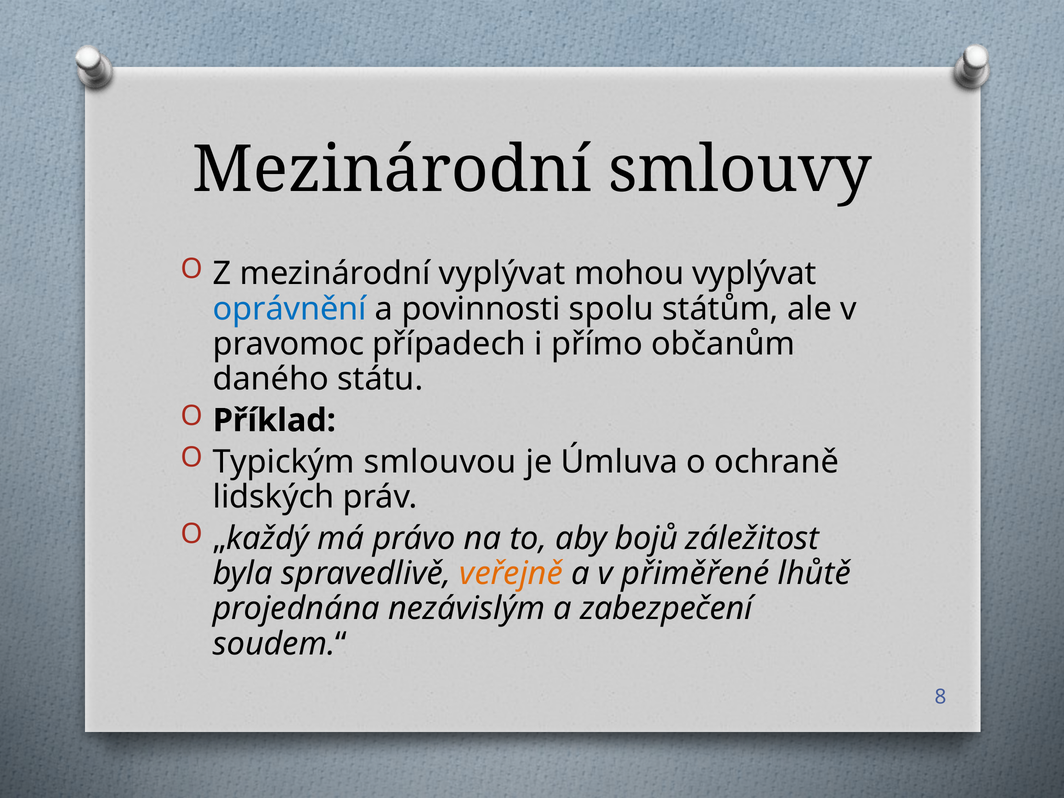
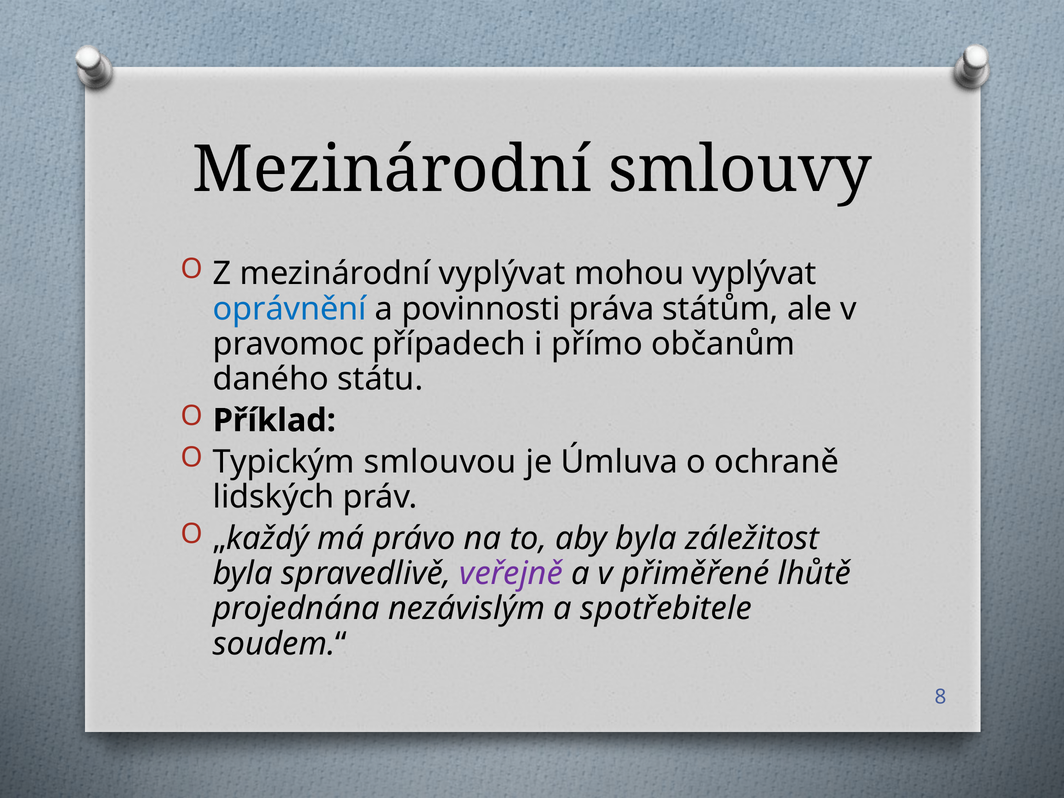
spolu: spolu -> práva (612, 309)
aby bojů: bojů -> byla (646, 539)
veřejně colour: orange -> purple (511, 574)
zabezpečení: zabezpečení -> spotřebitele (666, 609)
